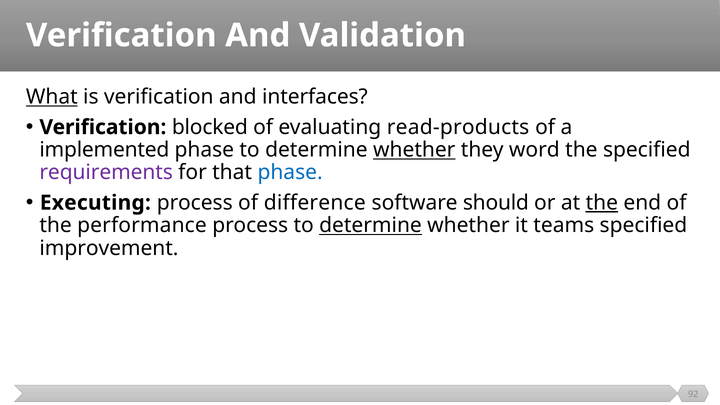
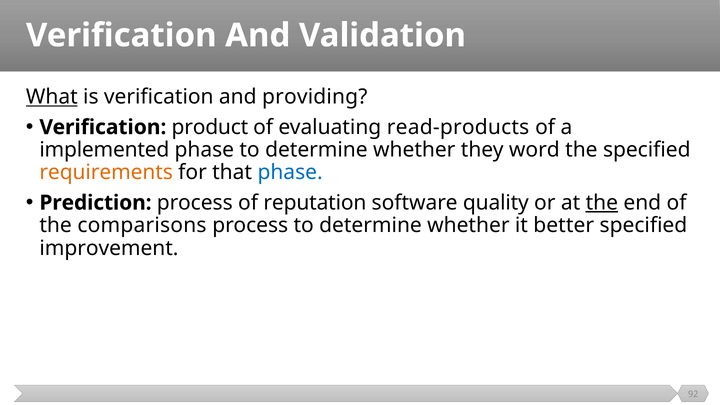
interfaces: interfaces -> providing (315, 97)
blocked: blocked -> product (210, 127)
whether underline: present -> none (414, 150)
requirements colour: purple -> orange (106, 173)
Executing: Executing -> Prediction (95, 203)
difference: difference -> reputation (315, 203)
should: should -> quality (496, 203)
performance: performance -> comparisons (142, 225)
determine underline: present -> none (371, 225)
teams: teams -> better (564, 225)
